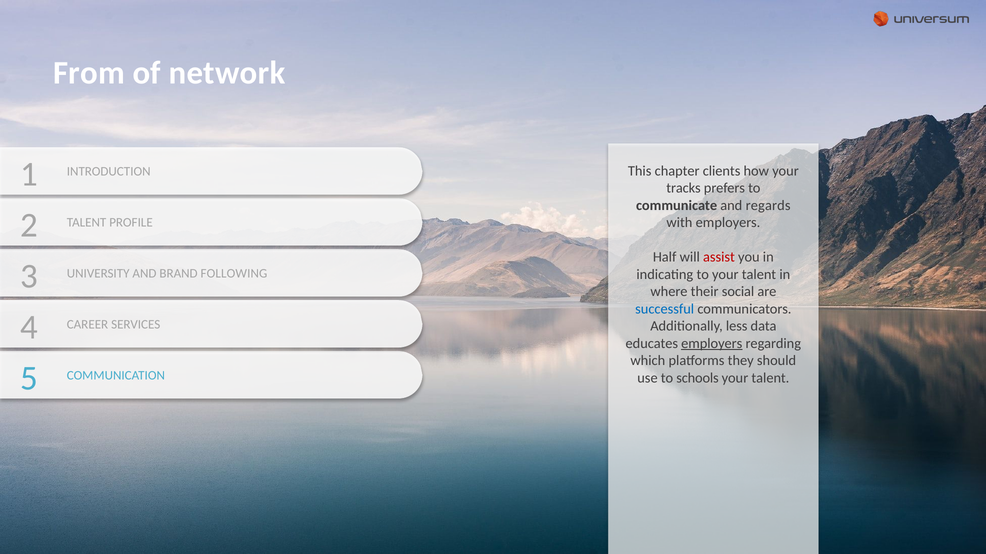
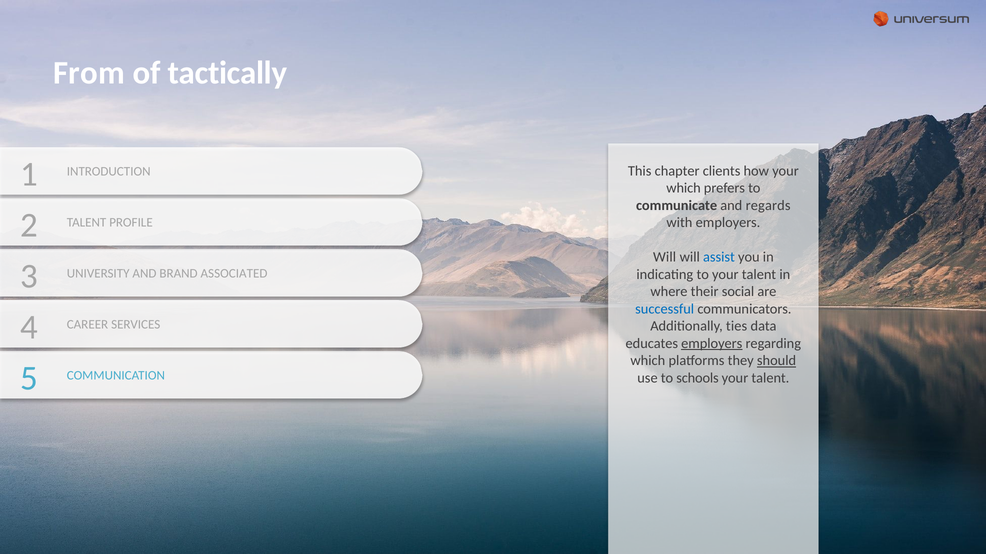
network: network -> tactically (227, 73)
tracks: tracks -> which (684, 188)
Half: Half -> Will (665, 258)
assist colour: red -> blue (719, 258)
FOLLOWING: FOLLOWING -> ASSOCIATED (234, 274)
less: less -> ties (737, 327)
should underline: none -> present (777, 361)
